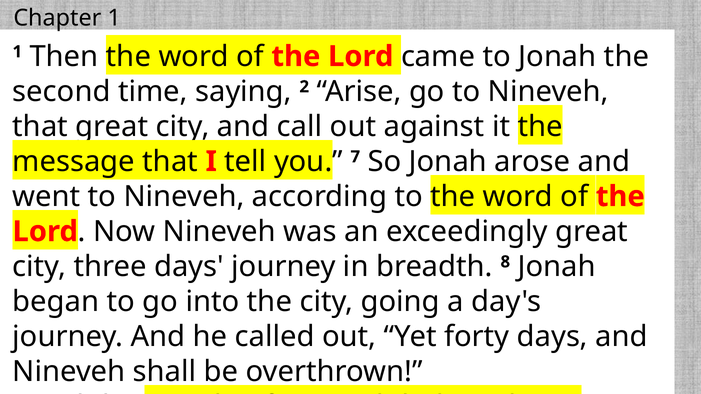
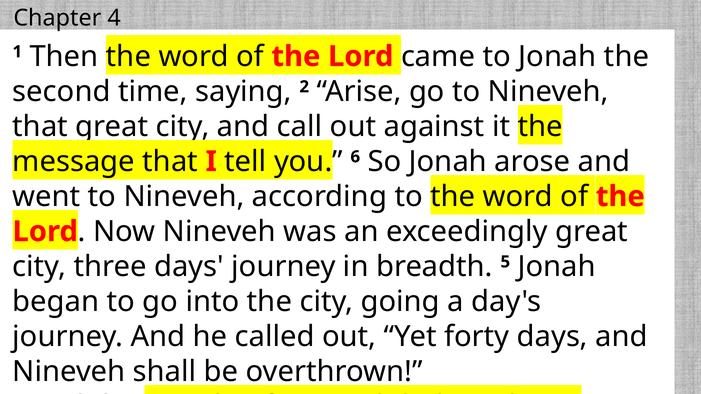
Chapter 1: 1 -> 4 (114, 18)
7: 7 -> 6 (355, 157)
breadth 8: 8 -> 5 (505, 262)
